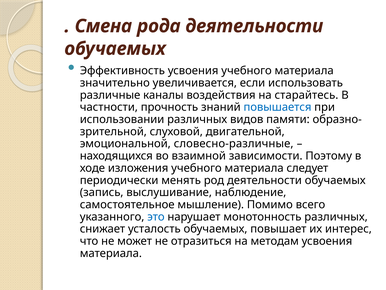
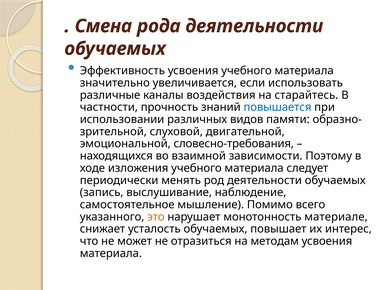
словесно-различные: словесно-различные -> словесно-требования (234, 144)
это colour: blue -> orange (156, 216)
монотонность различных: различных -> материале (336, 216)
